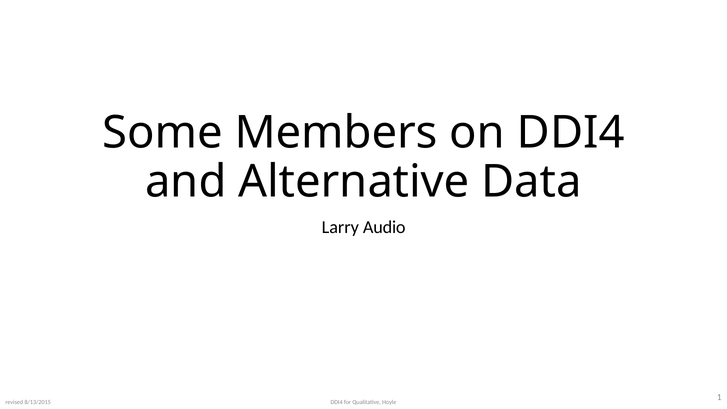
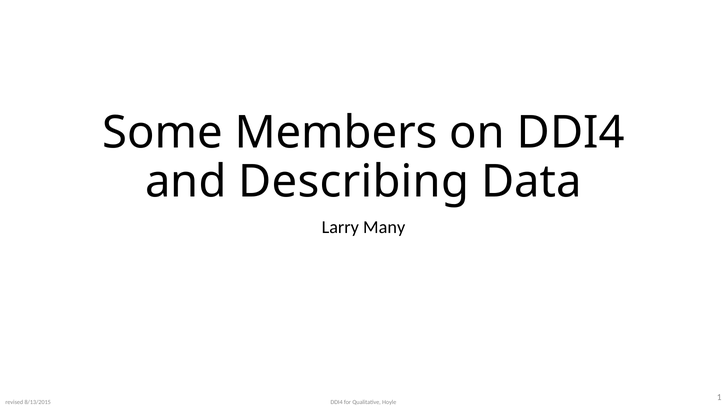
Alternative: Alternative -> Describing (354, 182)
Audio: Audio -> Many (384, 227)
